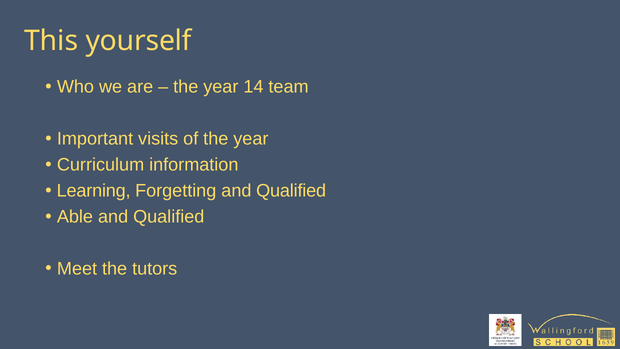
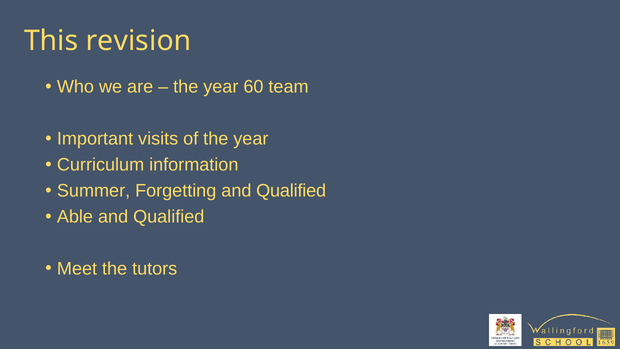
yourself: yourself -> revision (139, 41)
14: 14 -> 60 (253, 87)
Learning: Learning -> Summer (94, 191)
